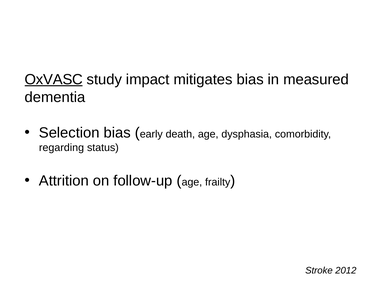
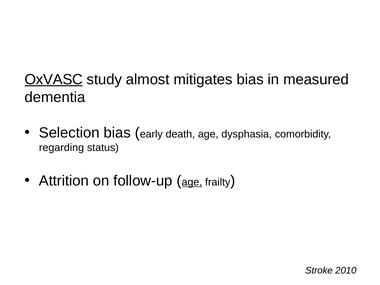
impact: impact -> almost (148, 79)
age underline: none -> present (192, 182)
2012: 2012 -> 2010 (346, 270)
